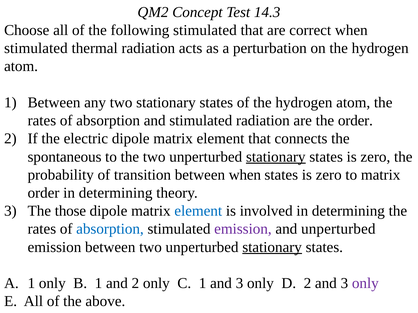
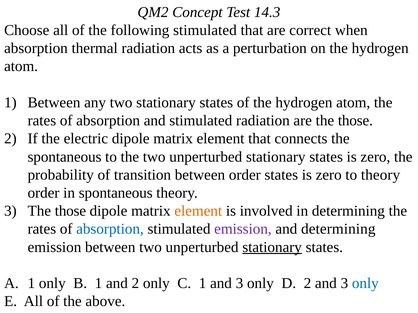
stimulated: stimulated -> absorption (36, 48)
are the order: order -> those (355, 121)
stationary underline: present -> none (276, 157)
between when: when -> order (245, 175)
to matrix: matrix -> theory (381, 175)
order in determining: determining -> spontaneous (116, 193)
element colour: blue -> orange (198, 211)
and unperturbed: unperturbed -> determining (338, 229)
only colour: purple -> blue (365, 284)
